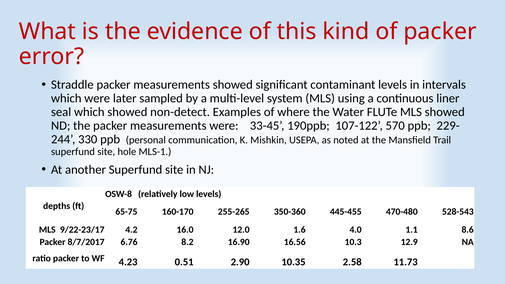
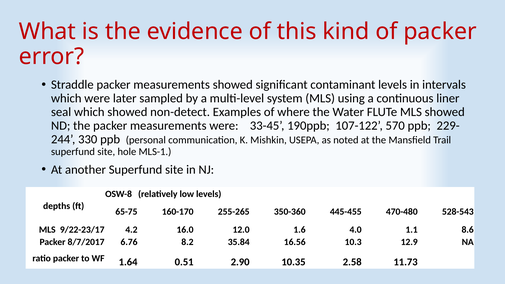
16.90: 16.90 -> 35.84 (239, 242)
4.23: 4.23 -> 1.64 (128, 262)
